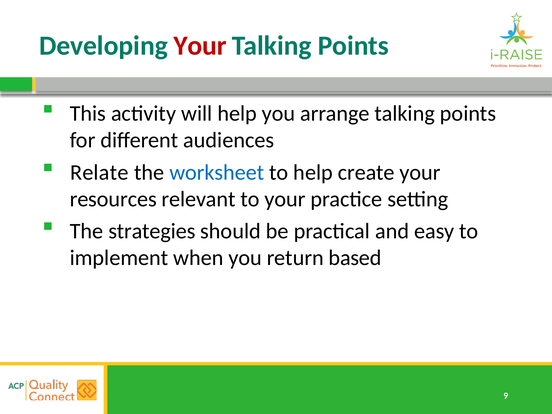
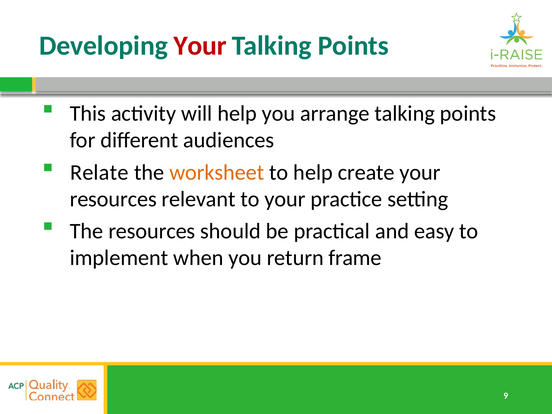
worksheet colour: blue -> orange (217, 172)
The strategies: strategies -> resources (152, 231)
based: based -> frame (355, 258)
